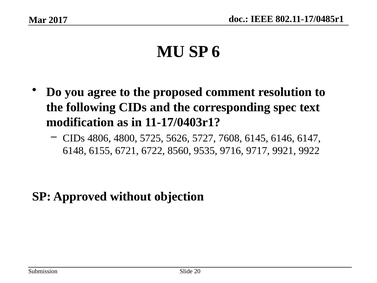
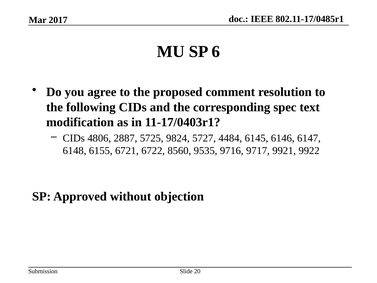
4800: 4800 -> 2887 (125, 138)
5626: 5626 -> 9824 (178, 138)
7608: 7608 -> 4484 (230, 138)
